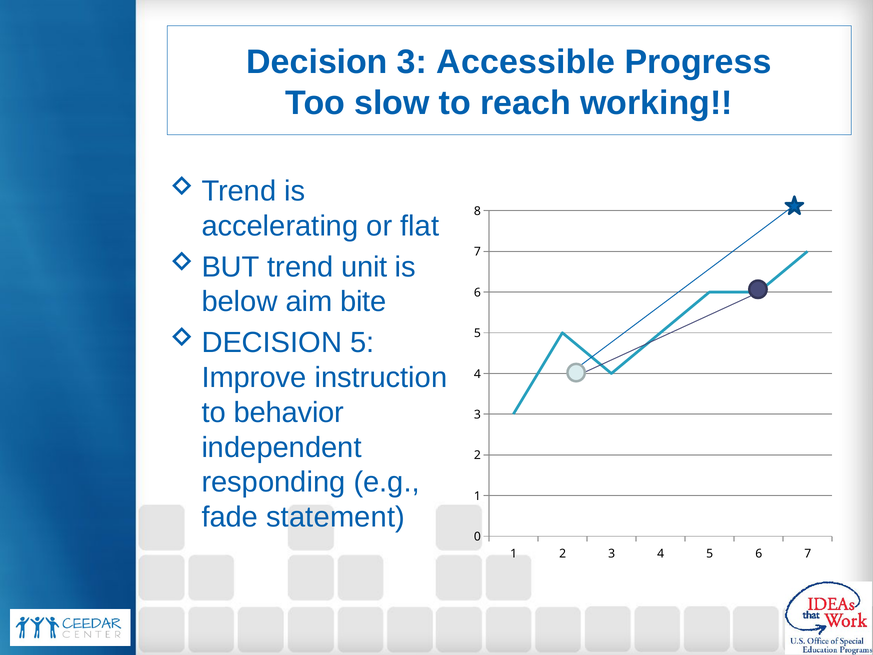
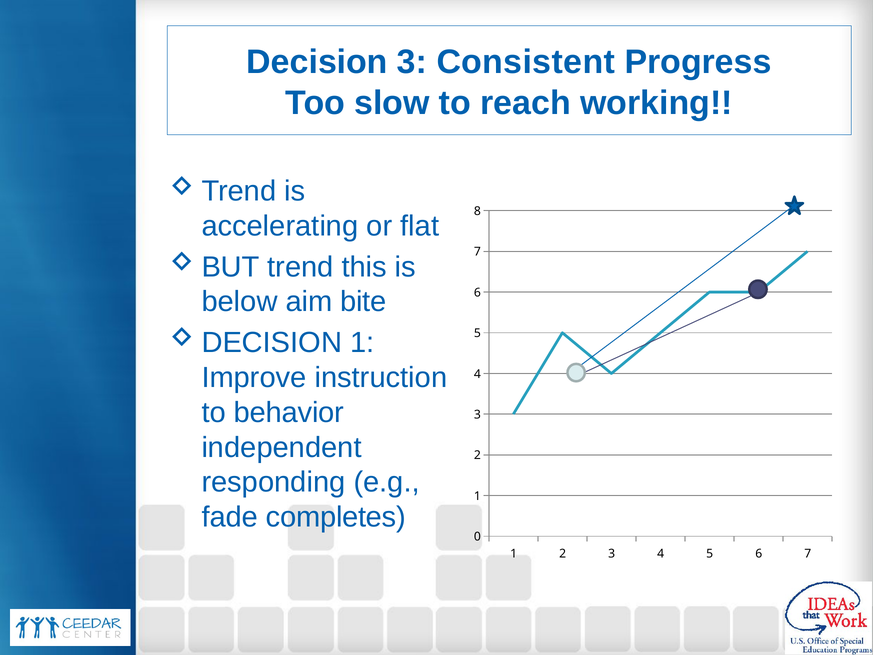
Accessible: Accessible -> Consistent (526, 62)
unit: unit -> this (364, 267)
5: 5 -> 1 (362, 342)
statement: statement -> completes (336, 517)
